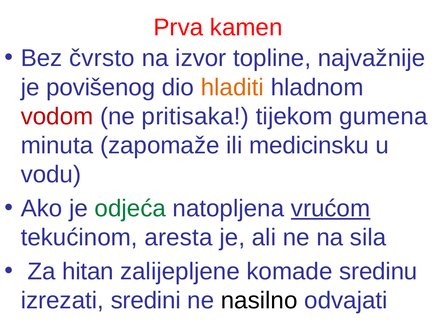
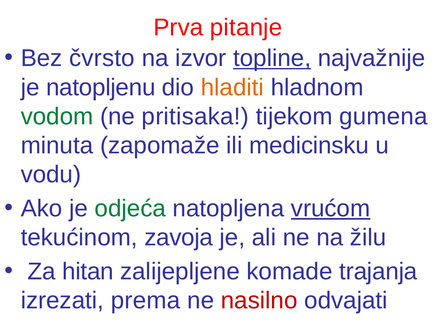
kamen: kamen -> pitanje (246, 28)
topline underline: none -> present (272, 58)
povišenog: povišenog -> natopljenu (101, 87)
vodom colour: red -> green (57, 116)
aresta: aresta -> zavoja (179, 238)
sila: sila -> žilu (368, 238)
sredinu: sredinu -> trajanja (378, 271)
sredini: sredini -> prema (146, 300)
nasilno colour: black -> red (259, 300)
